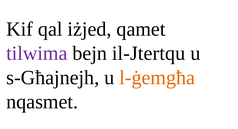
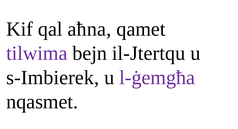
iżjed: iżjed -> aħna (89, 29)
s-Għajnejh: s-Għajnejh -> s-Imbierek (53, 77)
l-ġemgħa colour: orange -> purple (157, 77)
